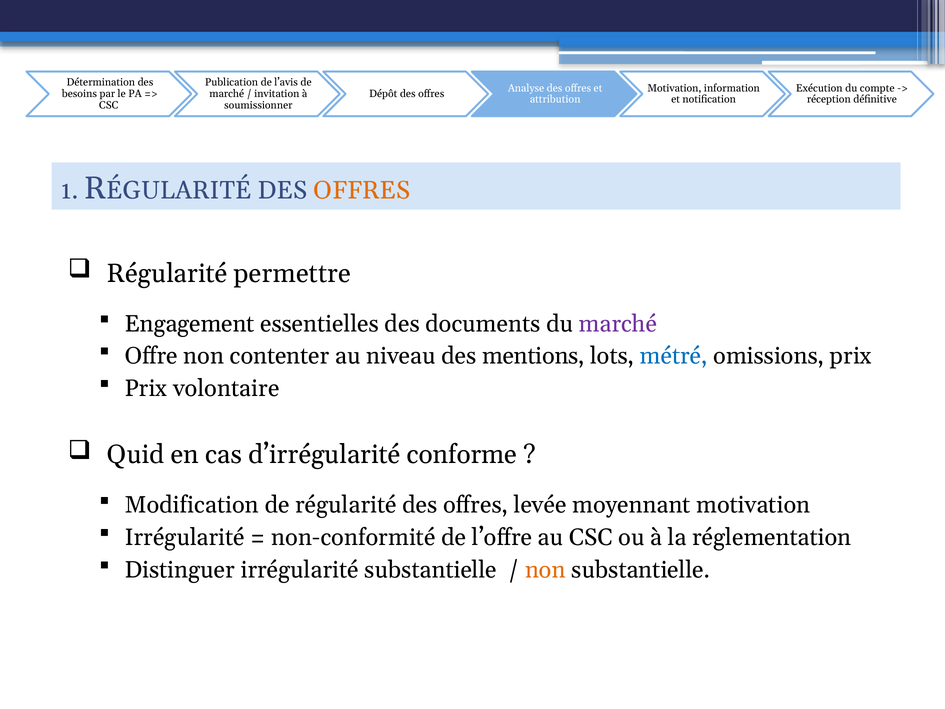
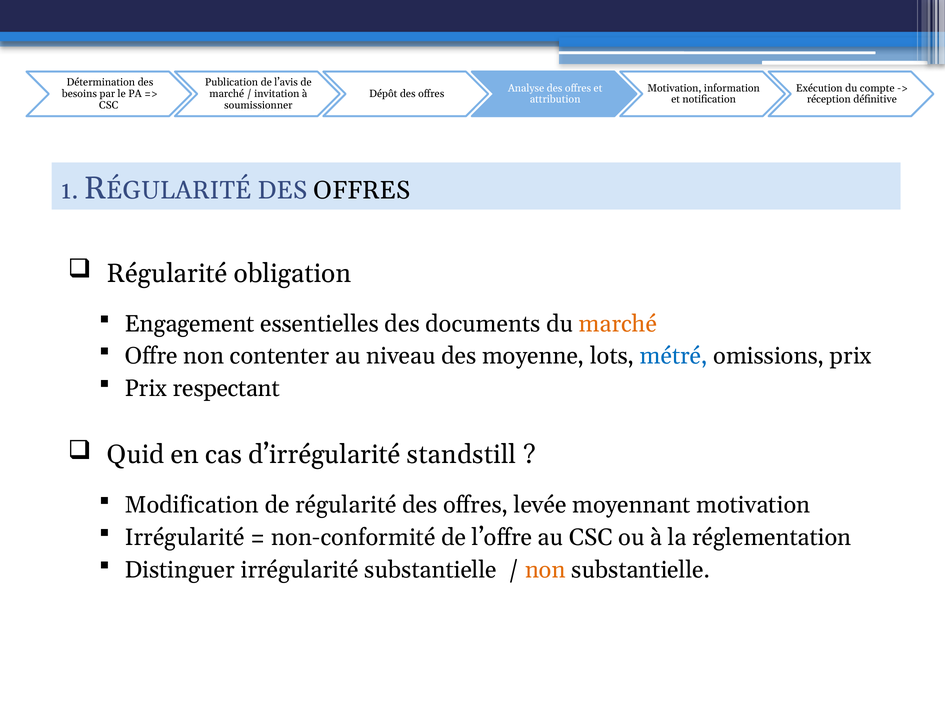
OFFRES colour: orange -> black (362, 190)
permettre: permettre -> obligation (292, 273)
marché colour: purple -> orange (618, 324)
mentions: mentions -> moyenne (533, 356)
volontaire: volontaire -> respectant (226, 388)
conforme: conforme -> standstill (462, 455)
